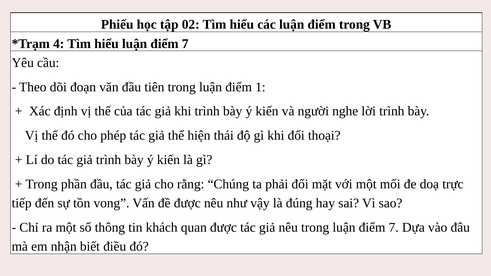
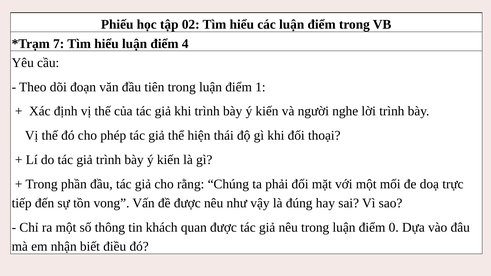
4: 4 -> 7 (59, 44)
hiểu luận điểm 7: 7 -> 4 (185, 44)
trong luận điểm 7: 7 -> 0 (394, 228)
